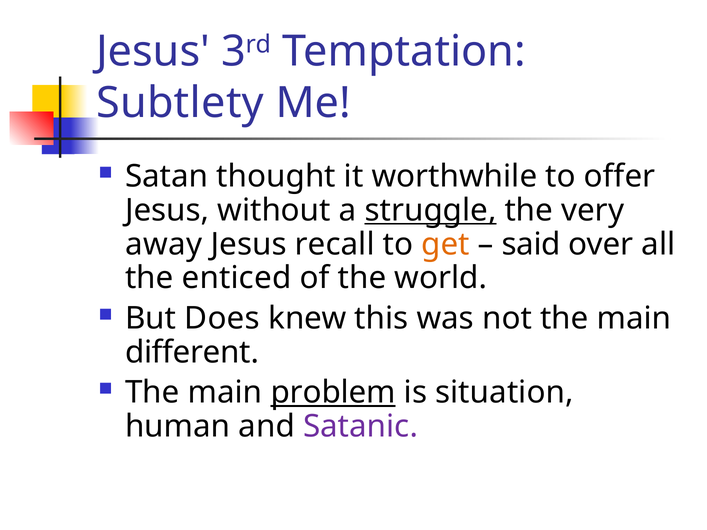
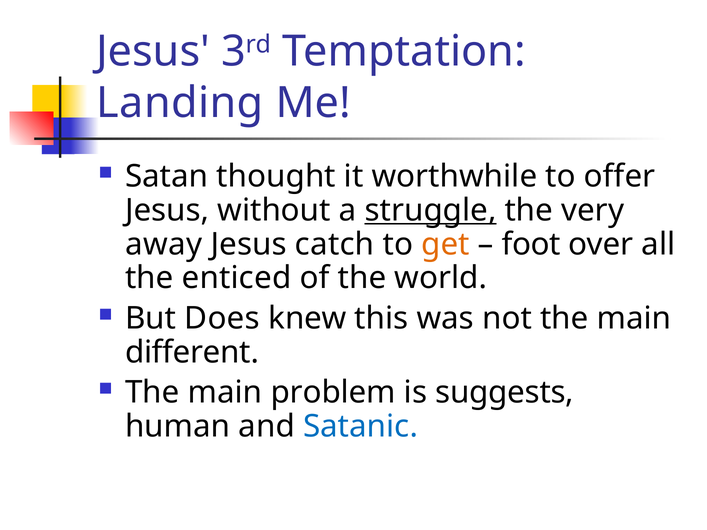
Subtlety: Subtlety -> Landing (180, 103)
recall: recall -> catch (335, 244)
said: said -> foot (531, 244)
problem underline: present -> none (333, 393)
situation: situation -> suggests (505, 393)
Satanic colour: purple -> blue (361, 427)
